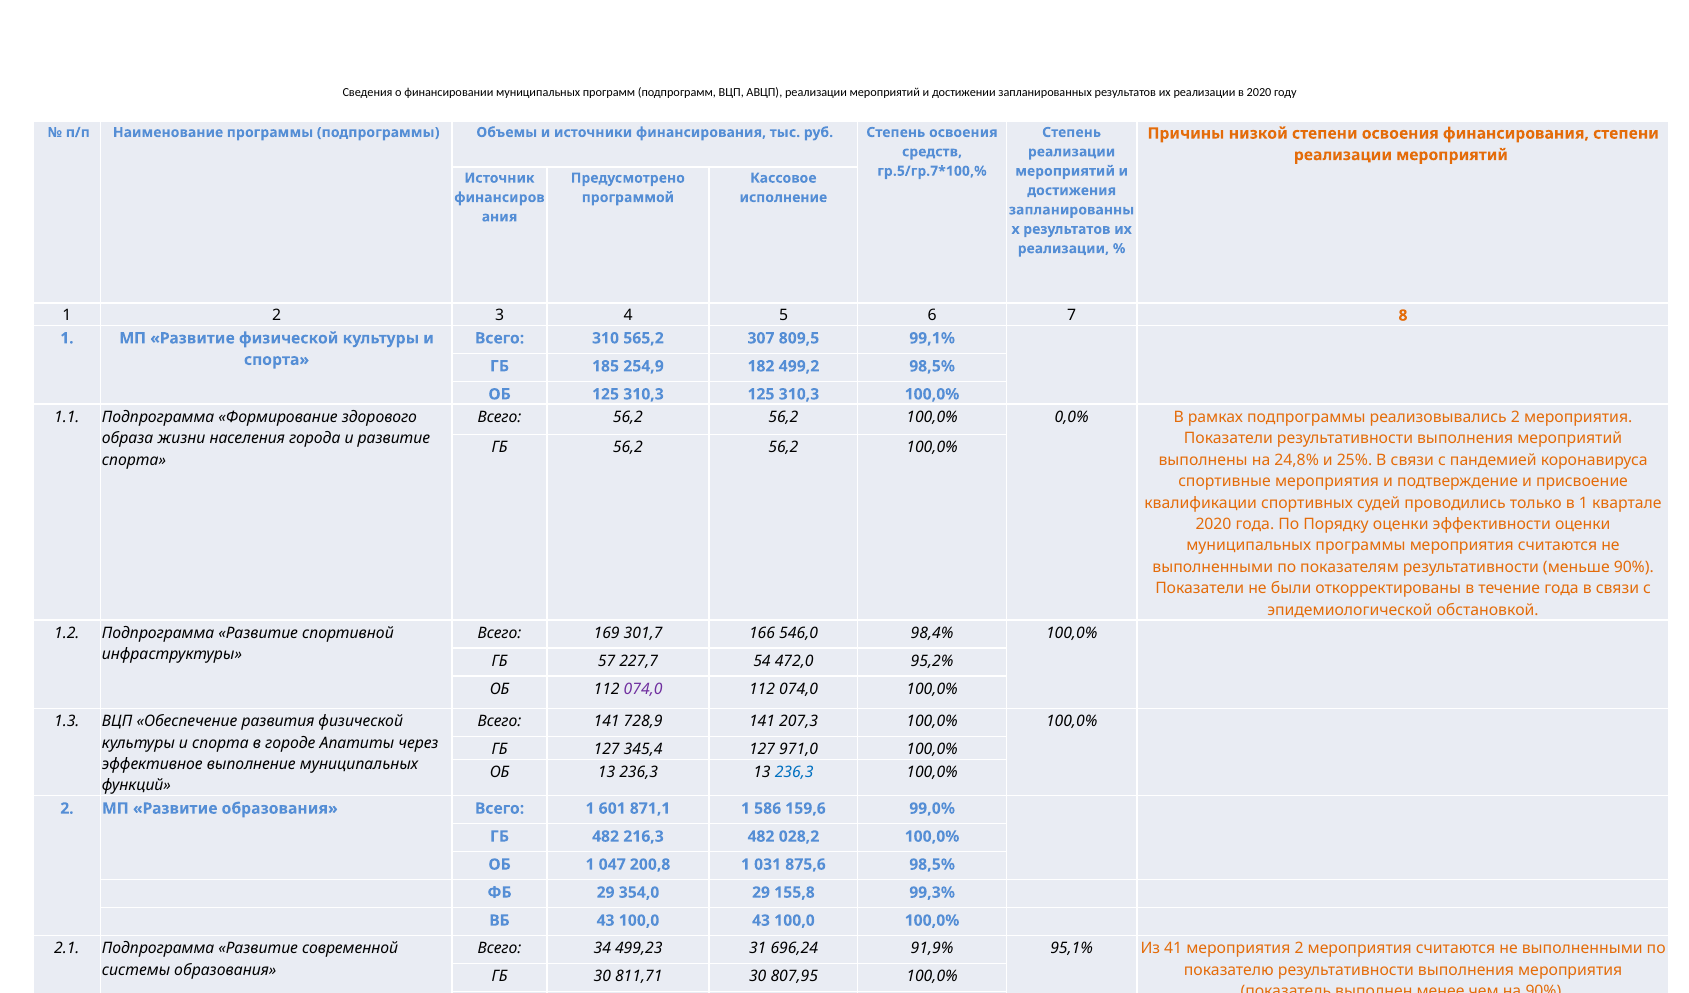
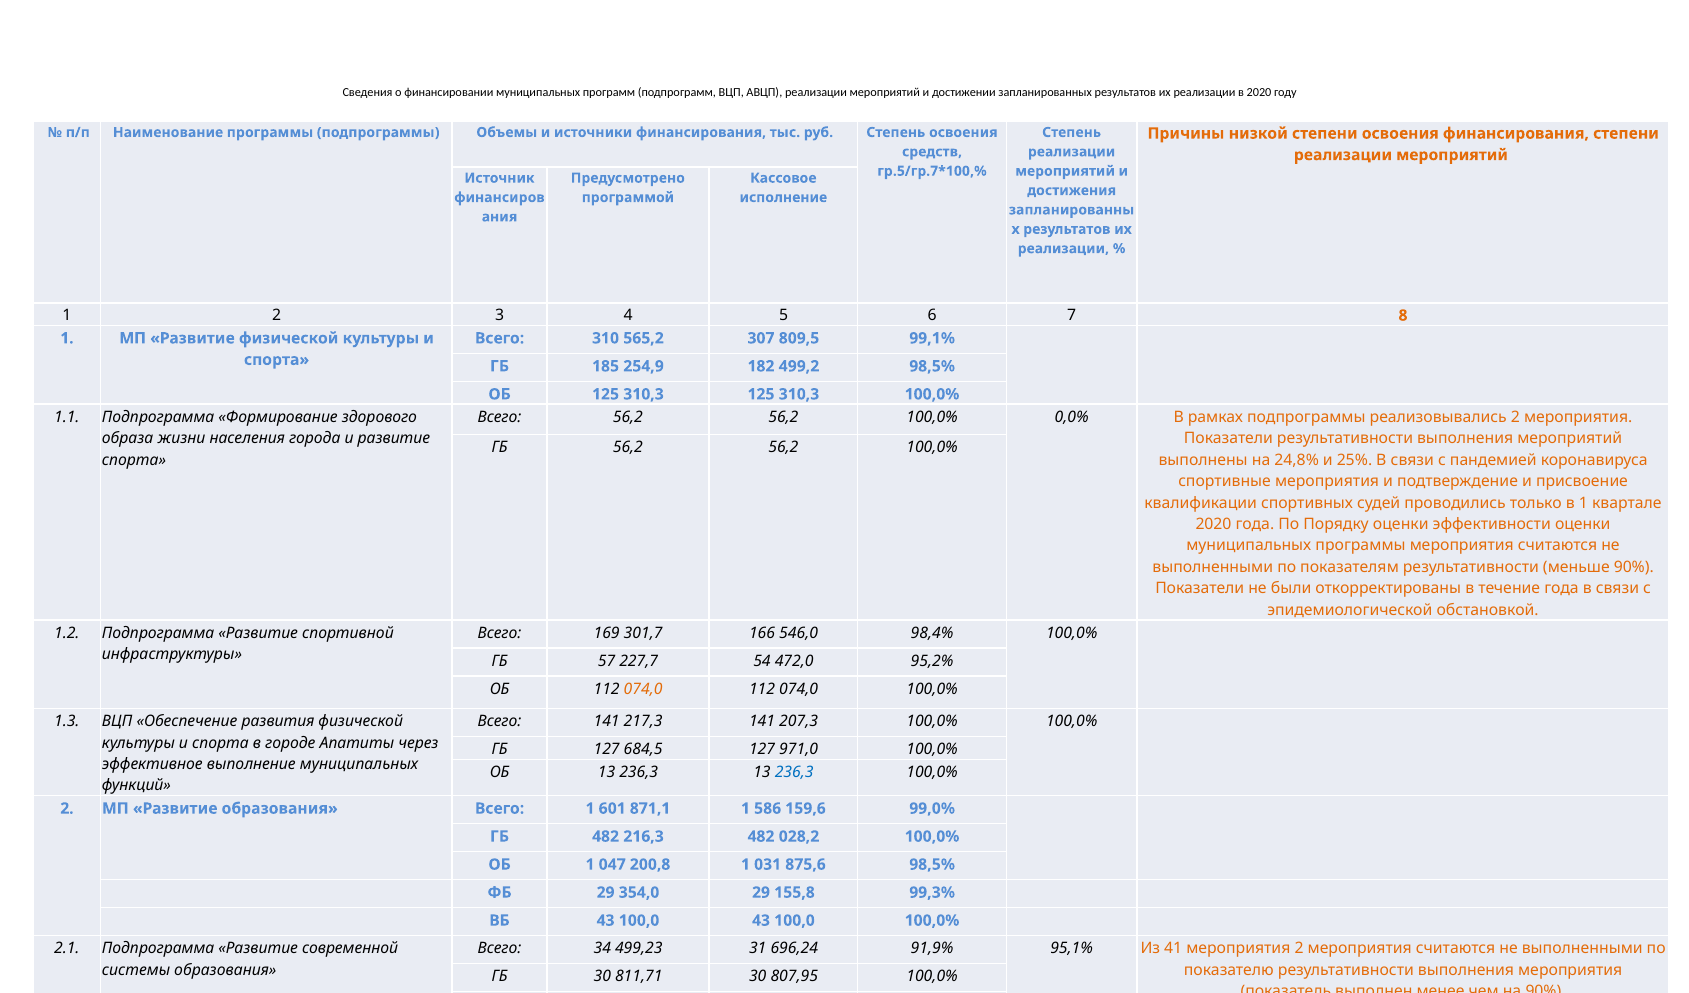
074,0 colour: purple -> orange (643, 689)
728,9: 728,9 -> 217,3 (643, 722)
345,4: 345,4 -> 684,5 (643, 750)
